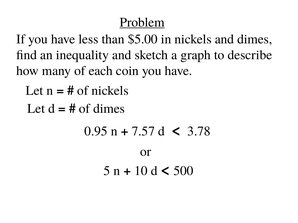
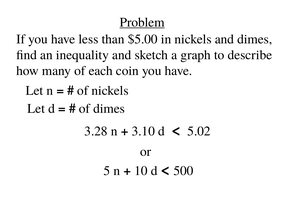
0.95: 0.95 -> 3.28 (96, 131)
7.57: 7.57 -> 3.10 (143, 131)
3.78: 3.78 -> 5.02 (199, 131)
